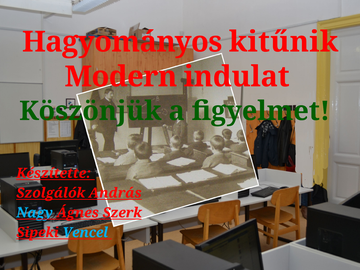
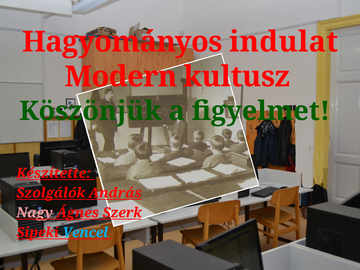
kitűnik: kitűnik -> indulat (284, 42)
indulat: indulat -> kultusz (237, 77)
Nagy colour: light blue -> pink (35, 213)
